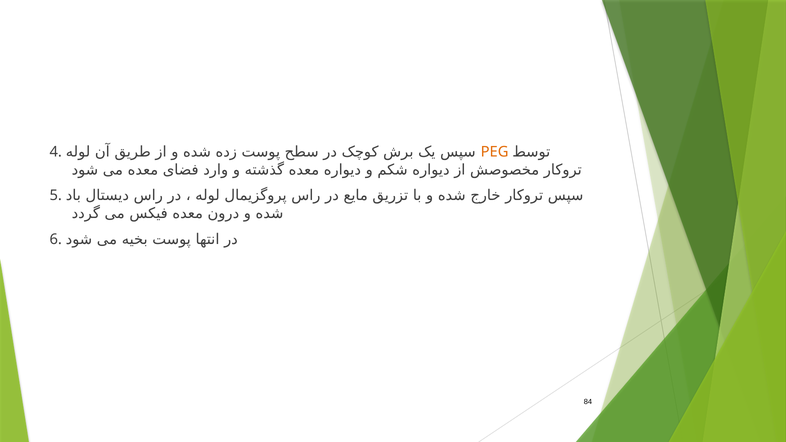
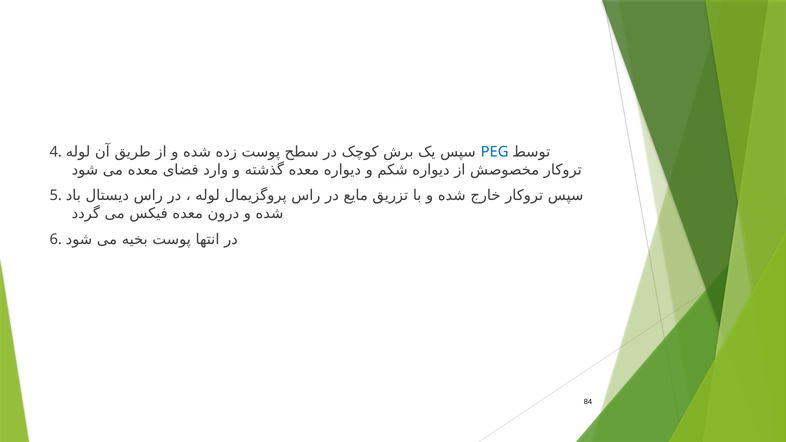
PEG colour: orange -> blue (495, 152)
